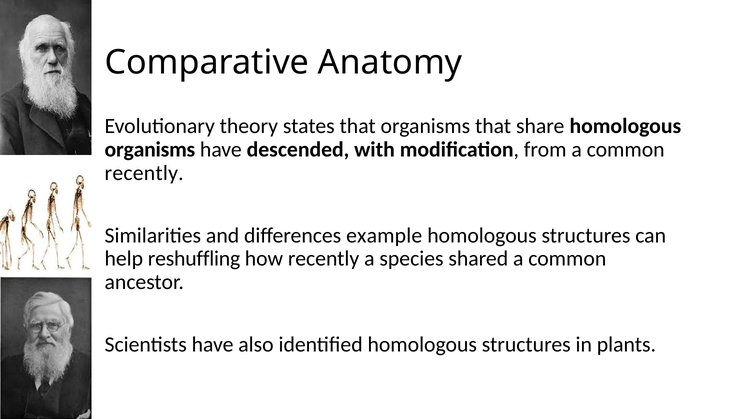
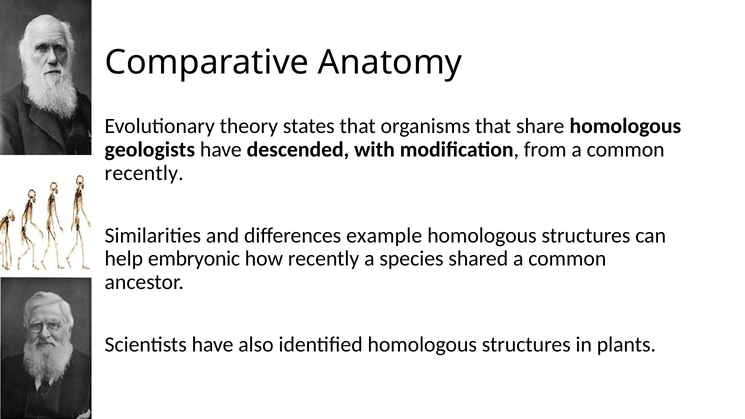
organisms: organisms -> geologists (150, 149)
reshuffling: reshuffling -> embryonic (194, 259)
